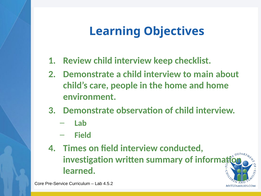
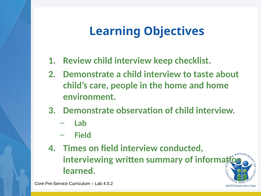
main: main -> taste (204, 74)
investigation: investigation -> interviewing (88, 159)
